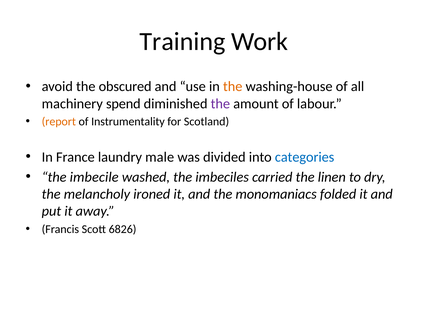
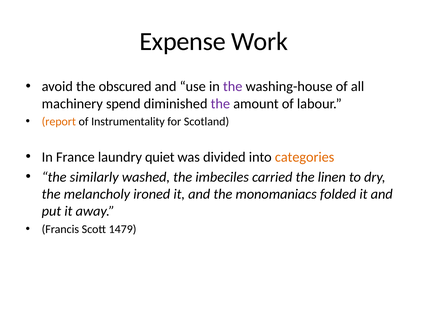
Training: Training -> Expense (183, 41)
the colour: orange -> purple (233, 87)
male: male -> quiet (160, 157)
categories colour: blue -> orange (305, 157)
imbecile: imbecile -> similarly (94, 177)
6826: 6826 -> 1479 (123, 229)
